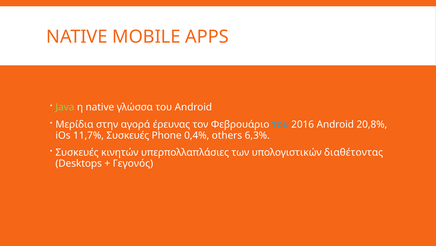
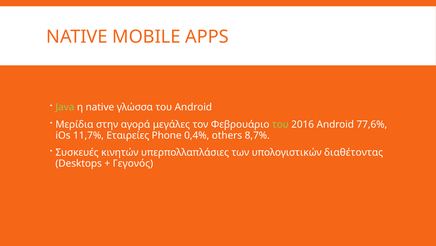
έρευνας: έρευνας -> μεγάλες (171, 124)
του colour: light blue -> light green (280, 124)
20,8%: 20,8% -> 77,6% (372, 124)
11,7% Συσκευές: Συσκευές -> Εταιρείες (128, 135)
6,3%: 6,3% -> 8,7% (257, 135)
